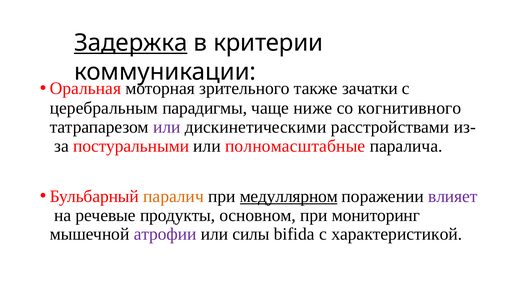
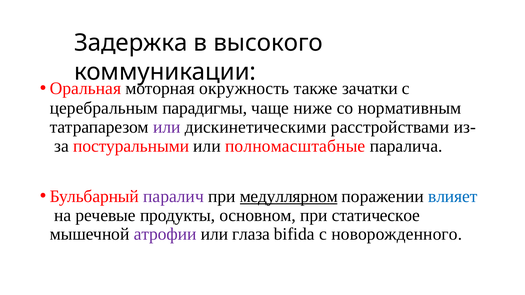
Задержка underline: present -> none (131, 43)
критерии: критерии -> высокого (268, 43)
зрительного: зрительного -> окружность (244, 89)
когнитивного: когнитивного -> нормативным (409, 108)
паралич colour: orange -> purple (173, 197)
влияет colour: purple -> blue (453, 197)
мониторинг: мониторинг -> статическое (376, 216)
силы: силы -> глаза (251, 234)
характеристикой: характеристикой -> новорожденного (397, 234)
